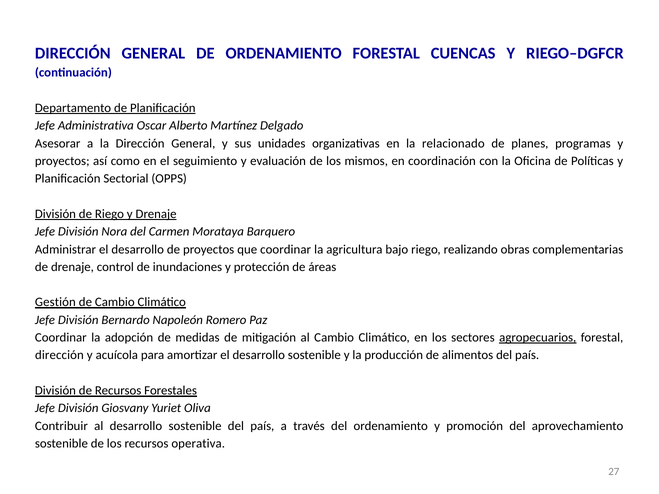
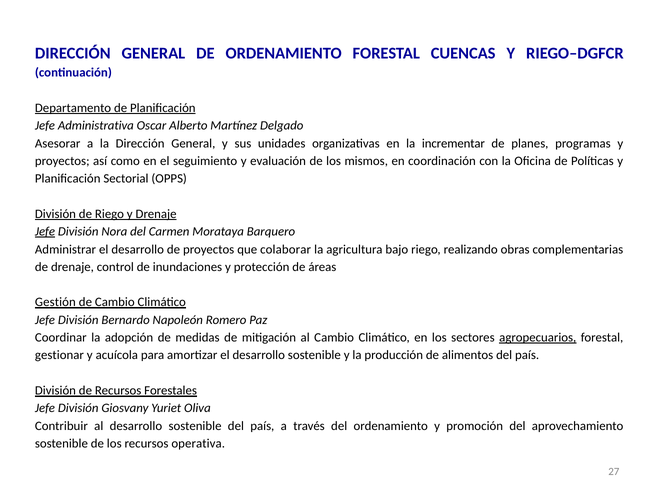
relacionado: relacionado -> incrementar (453, 143)
Jefe underline: none -> present (45, 232)
que coordinar: coordinar -> colaborar (286, 249)
dirección: dirección -> gestionar (59, 355)
